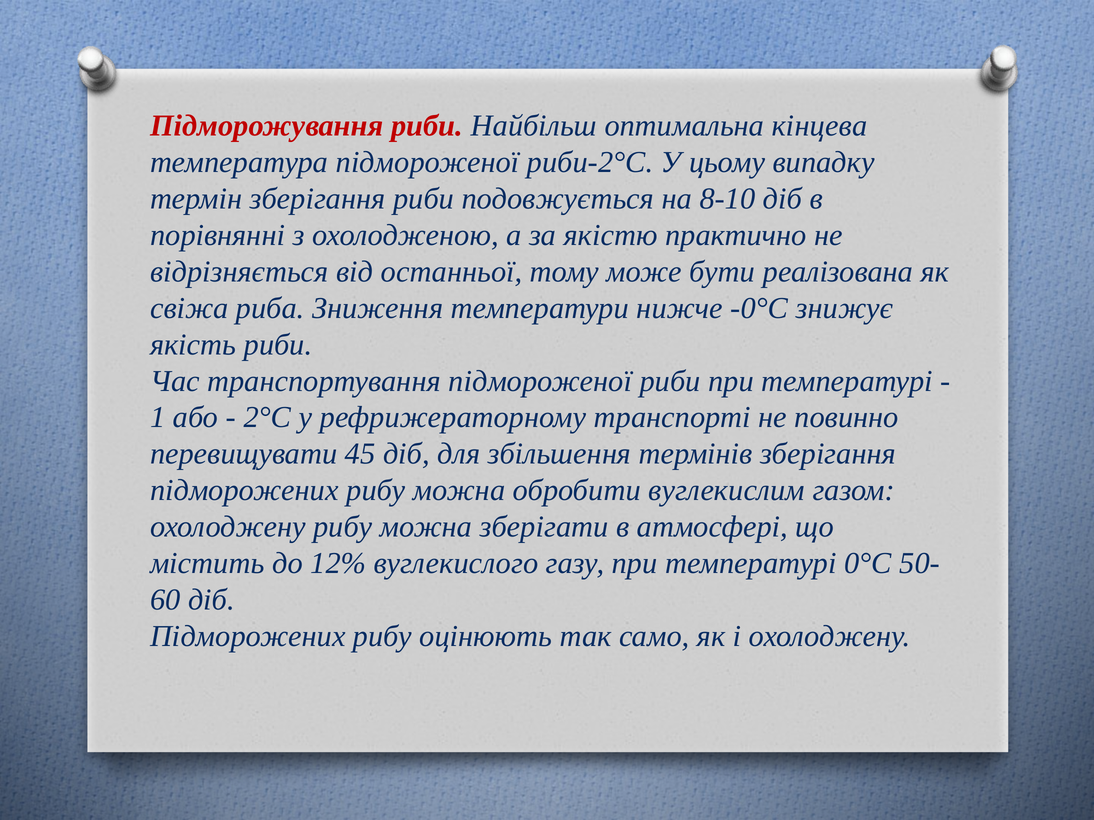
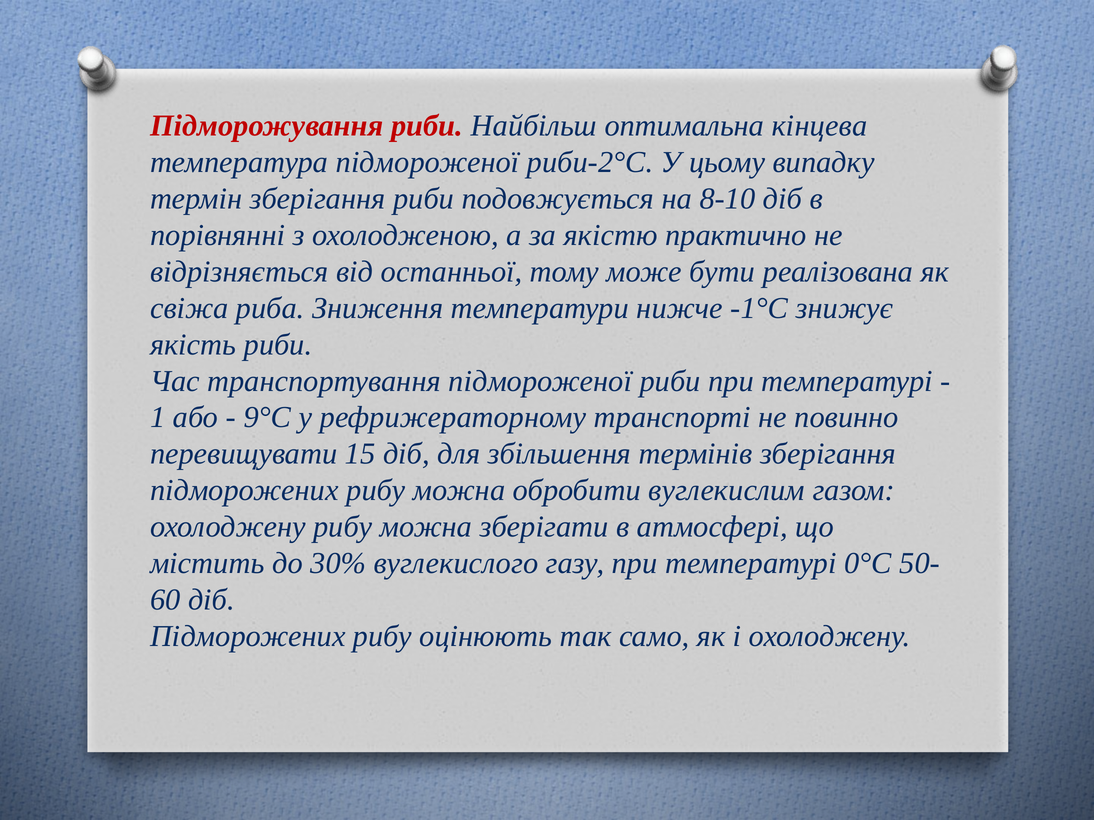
-0°С: -0°С -> -1°С (759, 308)
2°С: 2°С -> 9°С (267, 418)
45: 45 -> 15 (360, 454)
12%: 12% -> 30% (338, 564)
